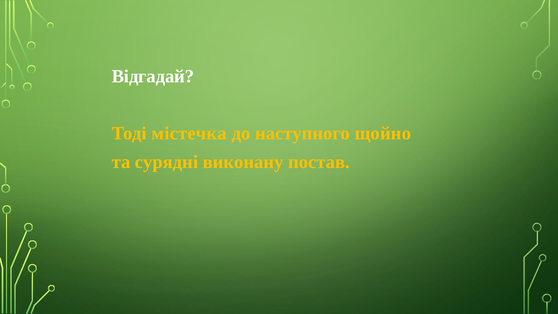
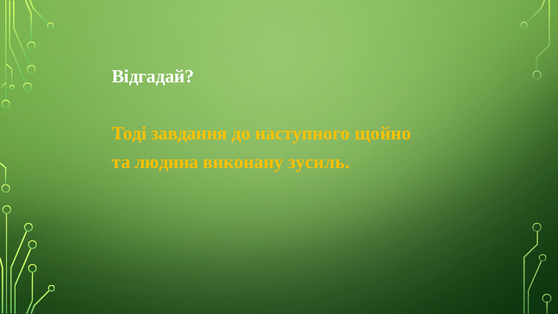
містечка: містечка -> завдання (189, 133)
сурядні: сурядні -> людина (167, 162)
постав: постав -> зусиль (319, 162)
